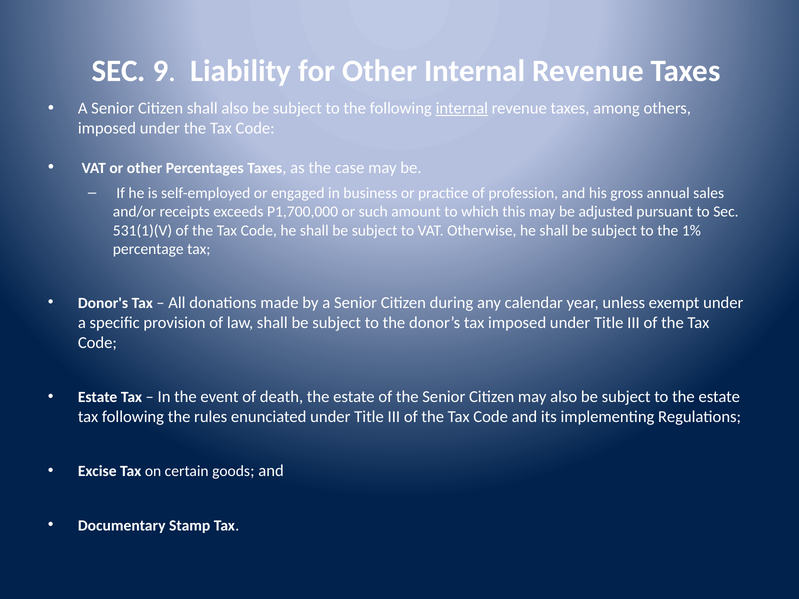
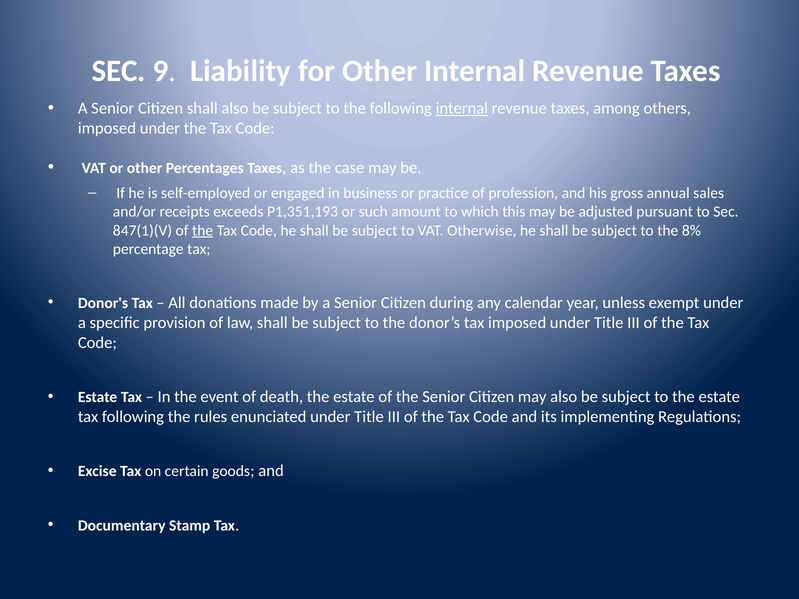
P1,700,000: P1,700,000 -> P1,351,193 (303, 212)
531(1)(V: 531(1)(V -> 847(1)(V (142, 231)
the underline: none -> present (203, 231)
1%: 1% -> 8% (691, 231)
